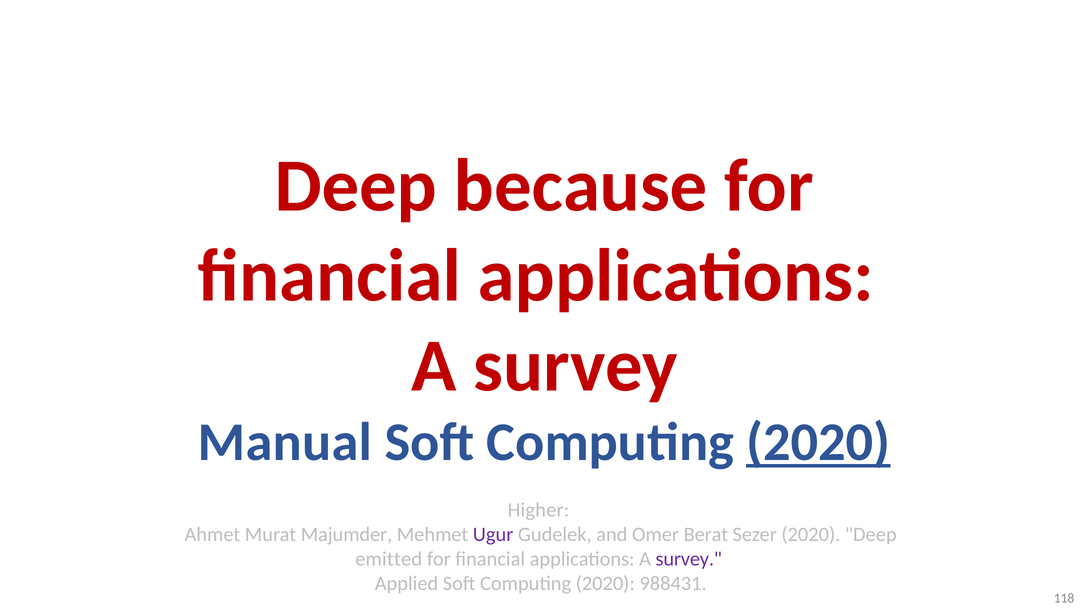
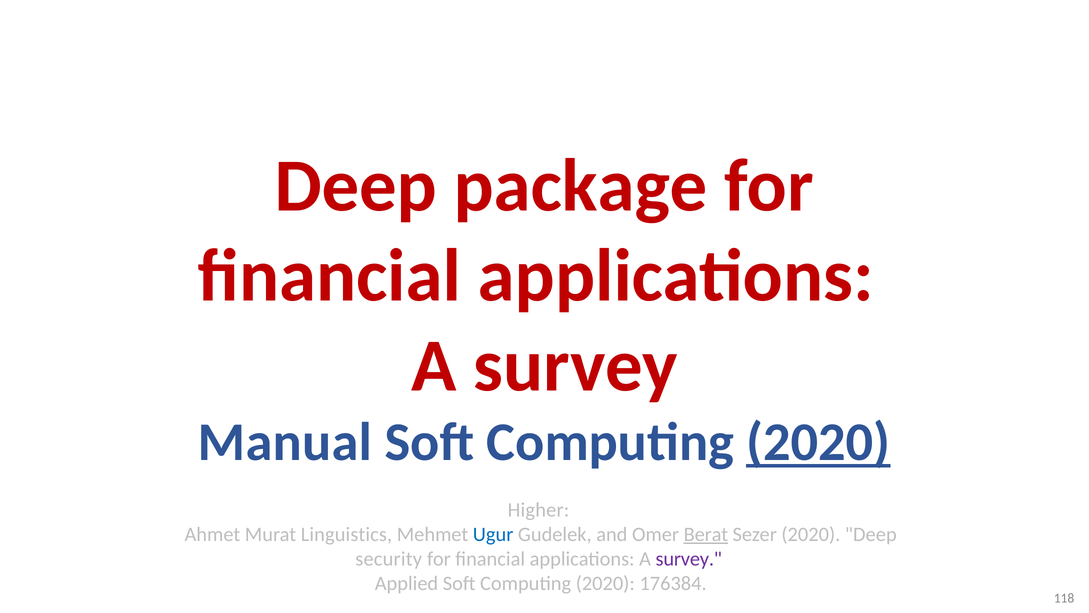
because: because -> package (581, 186)
Majumder: Majumder -> Linguistics (346, 534)
Ugur colour: purple -> blue (493, 534)
Berat underline: none -> present (706, 534)
emitted: emitted -> security (389, 558)
988431: 988431 -> 176384 (673, 583)
